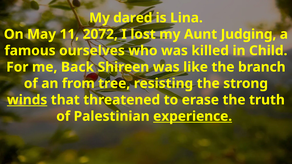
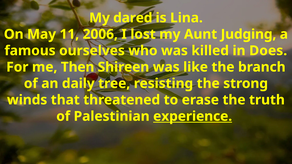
2072: 2072 -> 2006 (100, 34)
Child: Child -> Does (268, 51)
Back: Back -> Then (78, 67)
from: from -> daily (78, 84)
winds underline: present -> none (27, 100)
